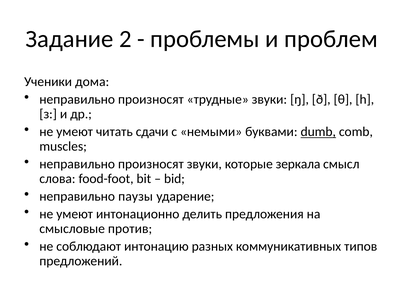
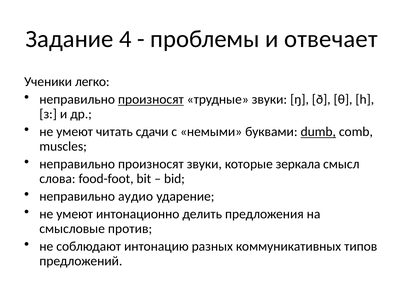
2: 2 -> 4 (125, 39)
проблем: проблем -> отвечает (331, 39)
дома: дома -> легко (92, 82)
произносят underline: none -> present (151, 100)
паузы: паузы -> аудио (136, 196)
